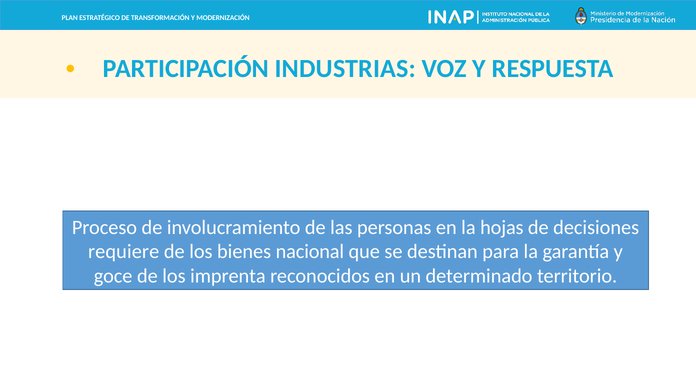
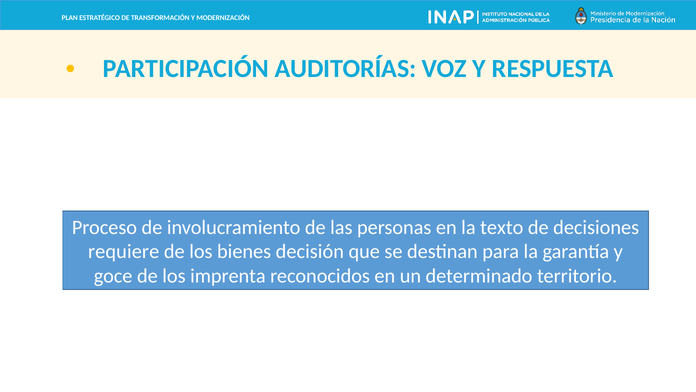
INDUSTRIAS: INDUSTRIAS -> AUDITORÍAS (346, 68)
hojas: hojas -> texto (502, 227)
nacional: nacional -> decisión (310, 251)
